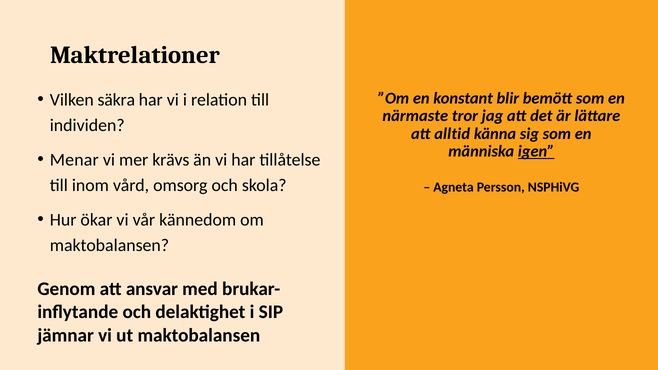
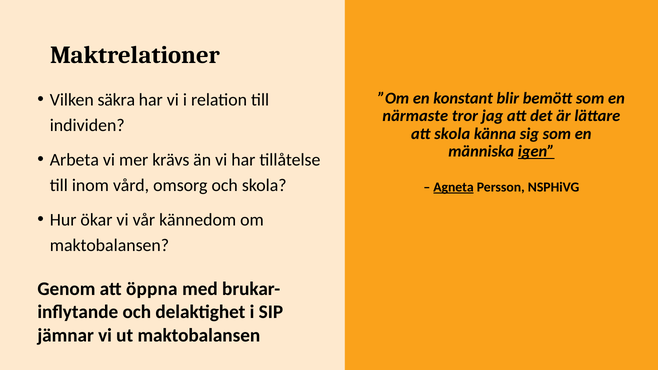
att alltid: alltid -> skola (452, 134)
Menar: Menar -> Arbeta (74, 160)
Agneta underline: none -> present (453, 187)
ansvar: ansvar -> öppna (152, 289)
